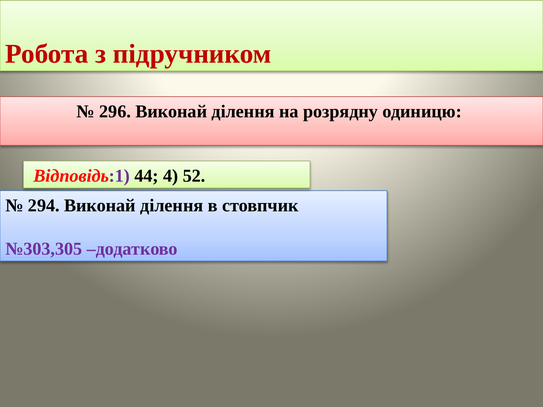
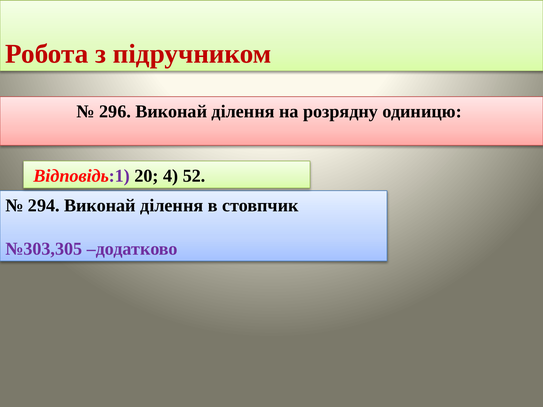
44: 44 -> 20 (147, 176)
